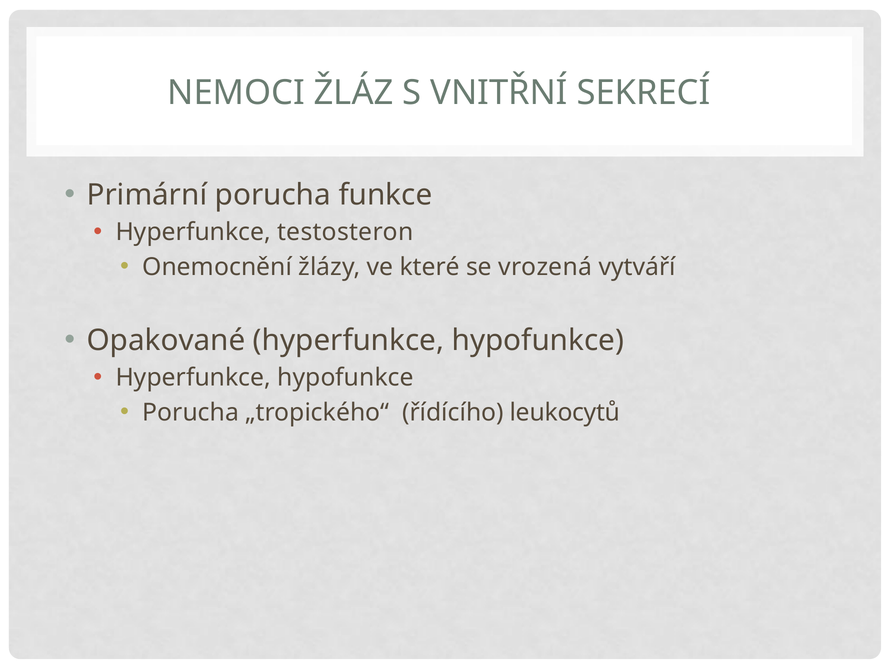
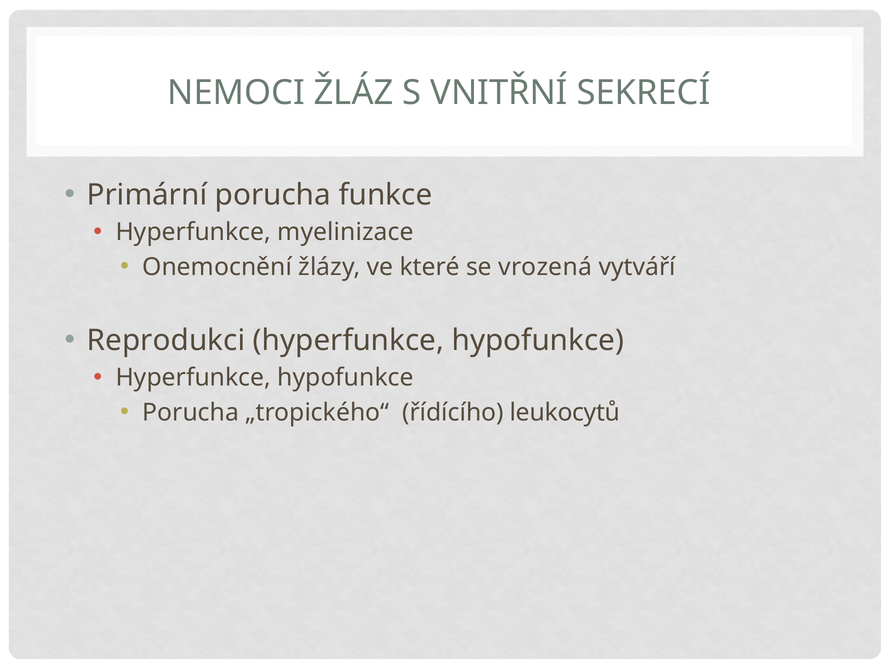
testosteron: testosteron -> myelinizace (345, 232)
Opakované: Opakované -> Reprodukci (166, 340)
